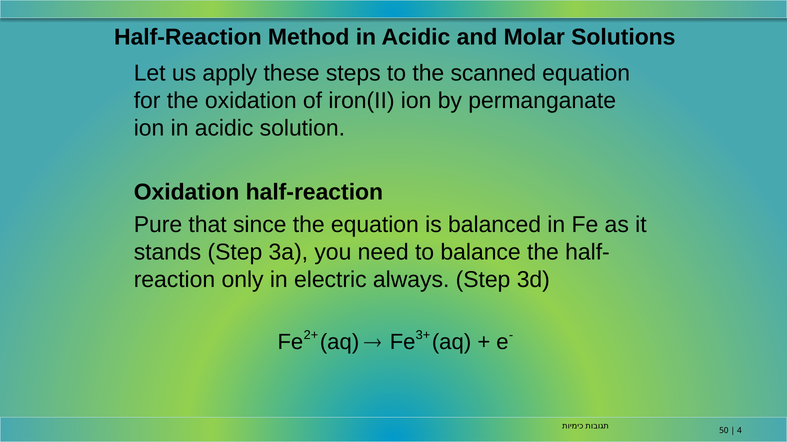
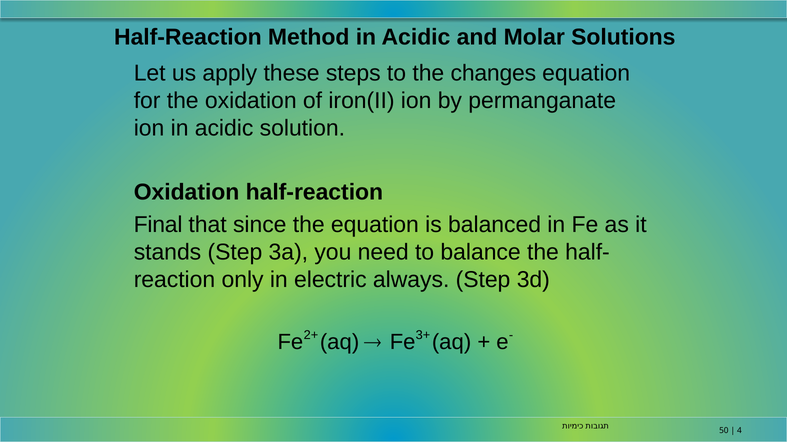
scanned: scanned -> changes (493, 73)
Pure: Pure -> Final (158, 225)
